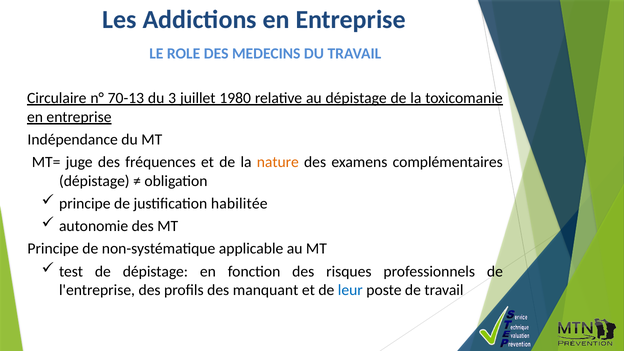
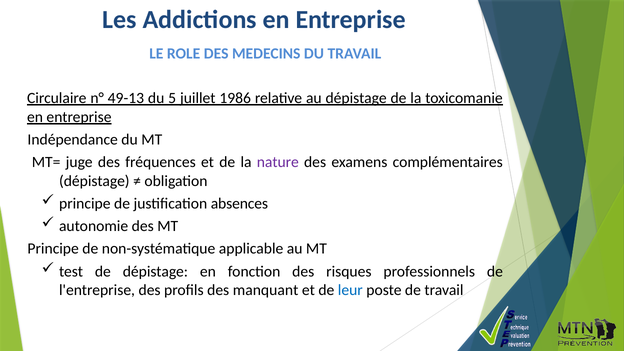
70-13: 70-13 -> 49-13 (126, 98)
3: 3 -> 5 (172, 98)
1980: 1980 -> 1986 (235, 98)
nature colour: orange -> purple (278, 162)
habilitée: habilitée -> absences (239, 204)
